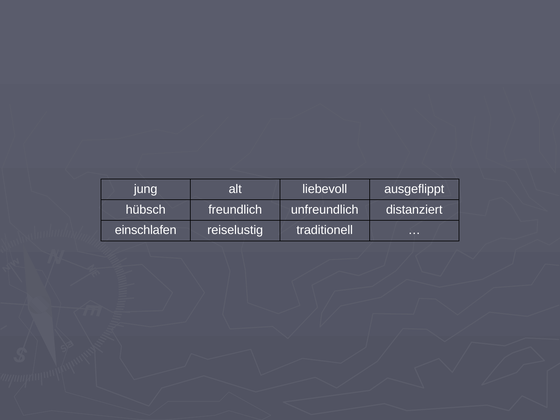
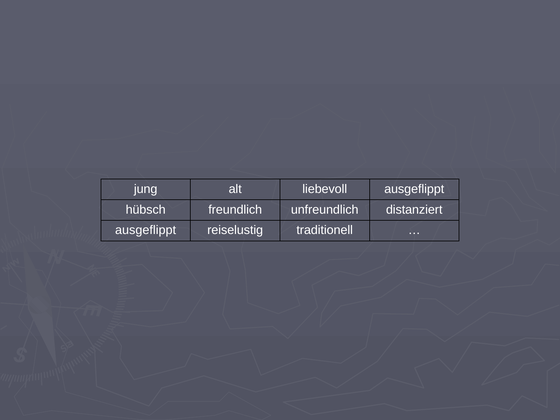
einschlafen: einschlafen -> ausgeflippt (146, 230)
